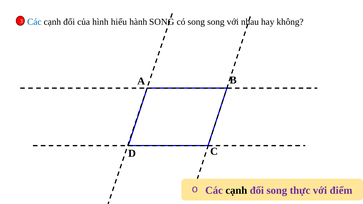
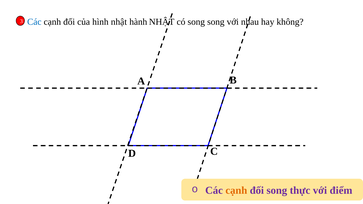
hình hiểu: hiểu -> nhật (119, 22)
hành SONG: SONG -> NHẬT (162, 22)
cạnh colour: black -> orange (236, 191)
